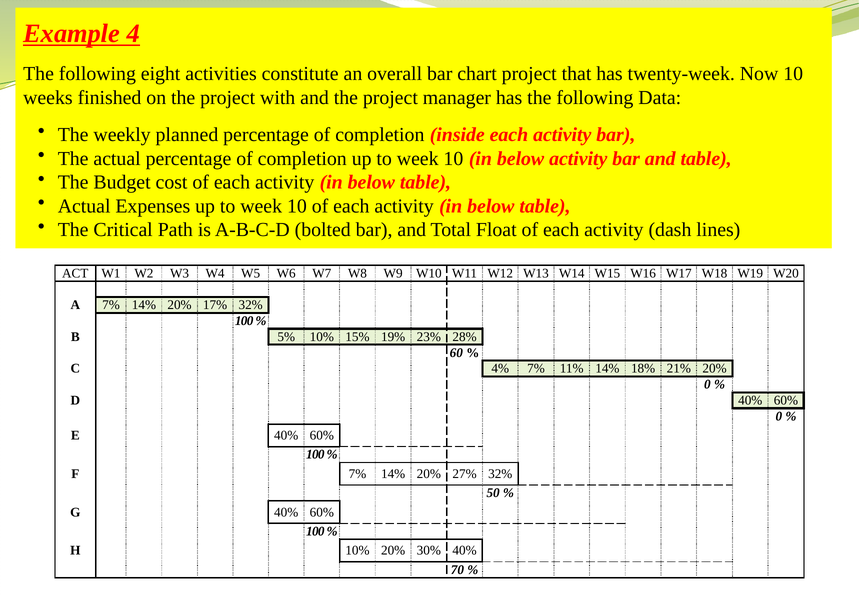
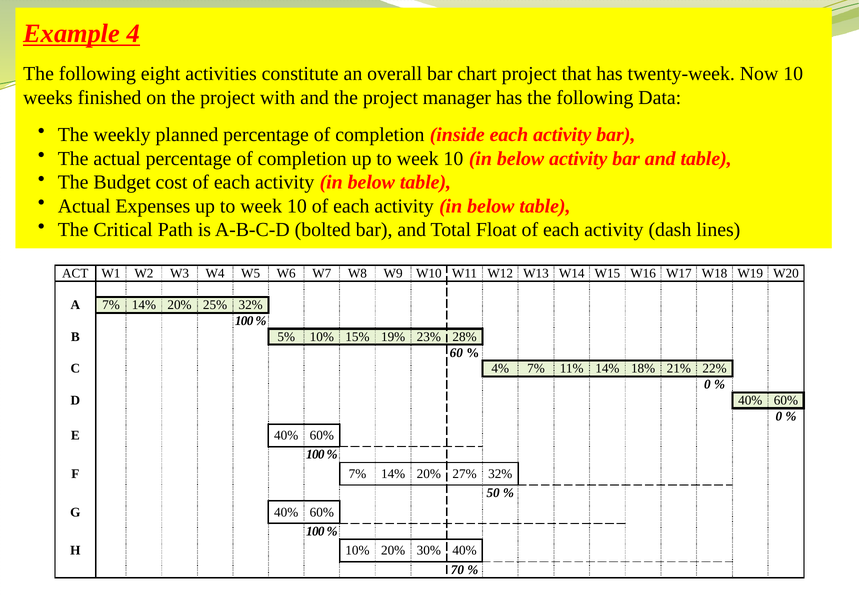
17%: 17% -> 25% (215, 305)
21% 20%: 20% -> 22% (715, 368)
